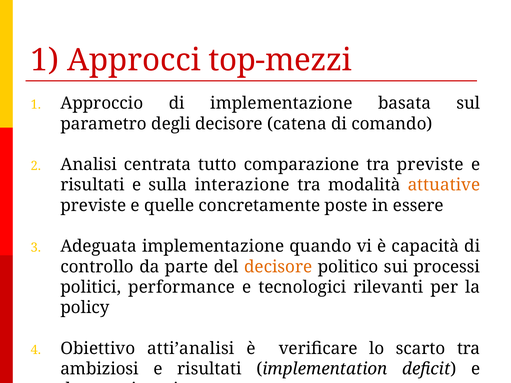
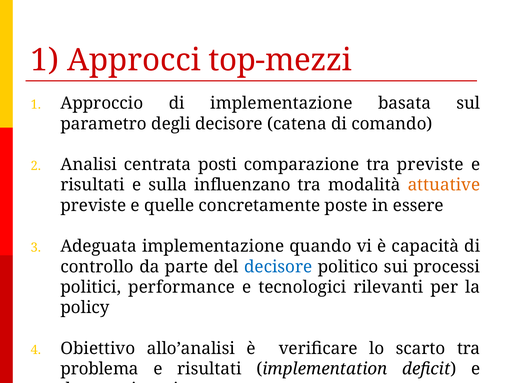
tutto: tutto -> posti (218, 165)
interazione: interazione -> influenzano (242, 185)
decisore colour: orange -> blue (278, 267)
atti’analisi: atti’analisi -> allo’analisi (191, 349)
ambiziosi: ambiziosi -> problema (100, 369)
